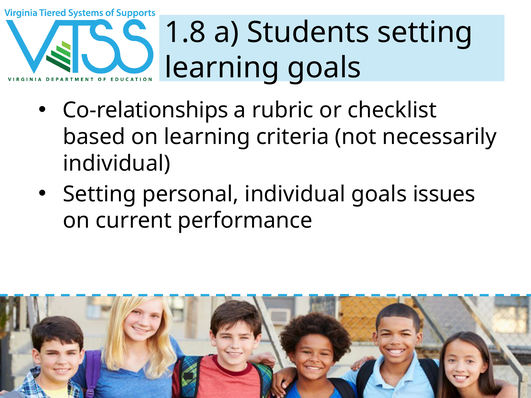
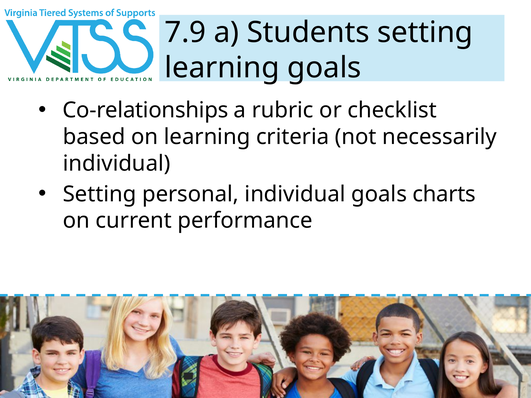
1.8: 1.8 -> 7.9 (185, 32)
issues: issues -> charts (444, 194)
